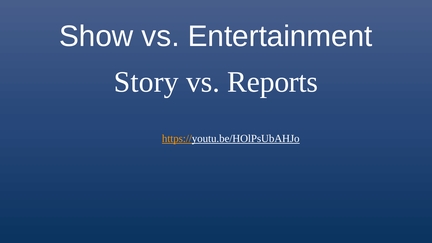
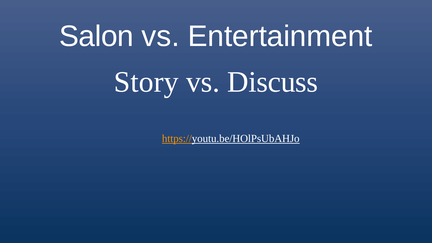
Show: Show -> Salon (96, 36)
Reports: Reports -> Discuss (273, 82)
